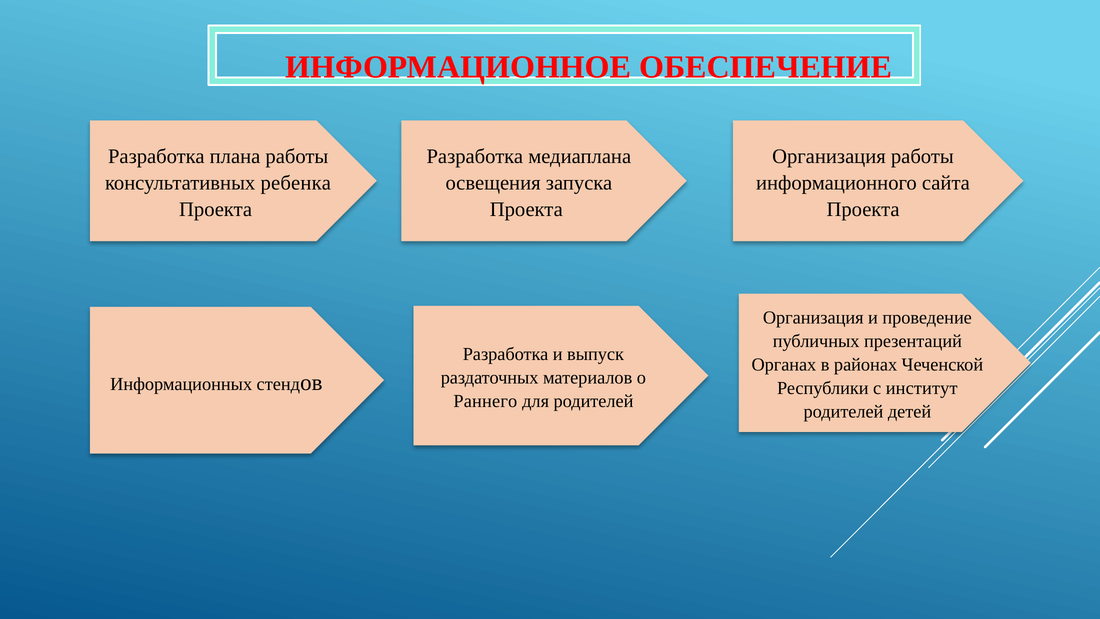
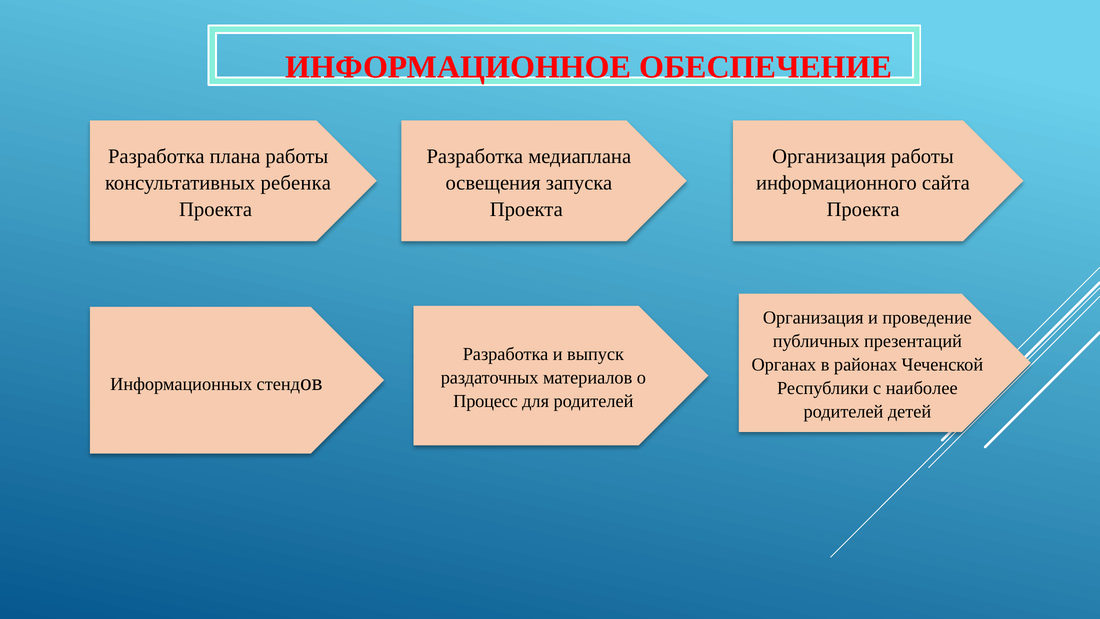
институт: институт -> наиболее (922, 388)
Раннего: Раннего -> Процесс (486, 401)
